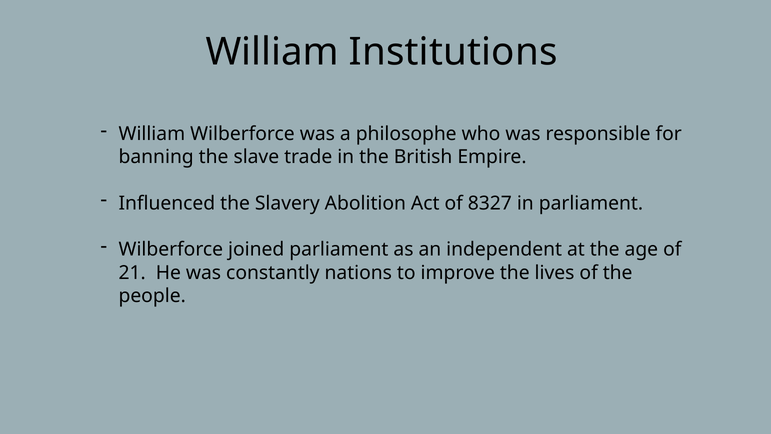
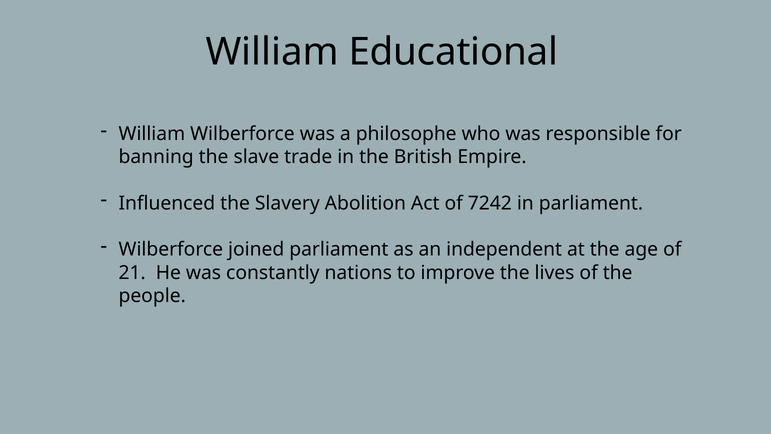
Institutions: Institutions -> Educational (453, 52)
8327: 8327 -> 7242 (490, 203)
